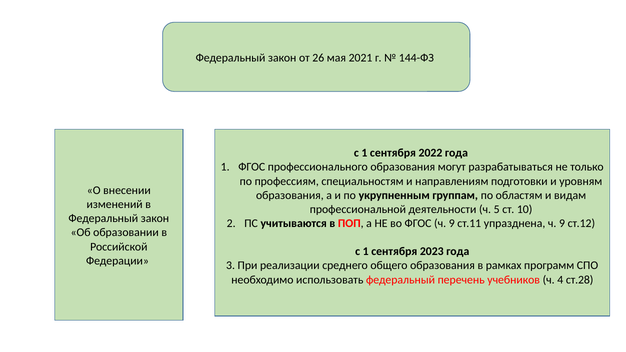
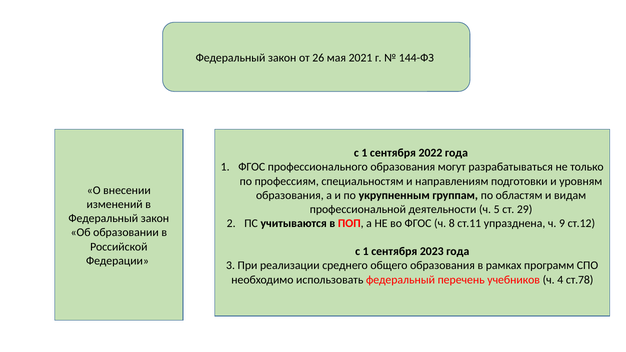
10: 10 -> 29 (525, 209)
ФГОС ч 9: 9 -> 8 (452, 223)
ст.28: ст.28 -> ст.78 (580, 280)
